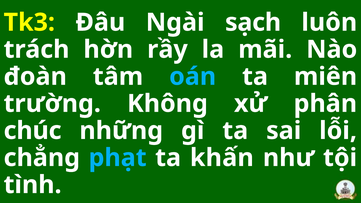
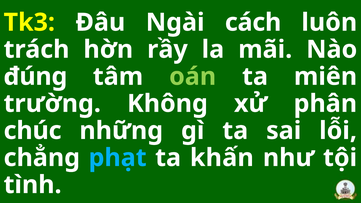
sạch: sạch -> cách (253, 22)
đoàn: đoàn -> đúng (35, 77)
oán colour: light blue -> light green (193, 77)
